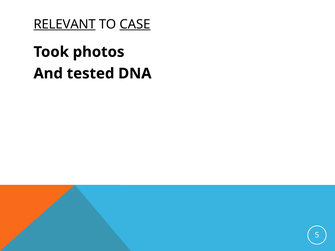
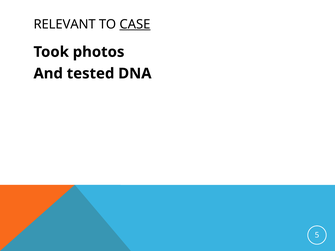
RELEVANT underline: present -> none (65, 24)
